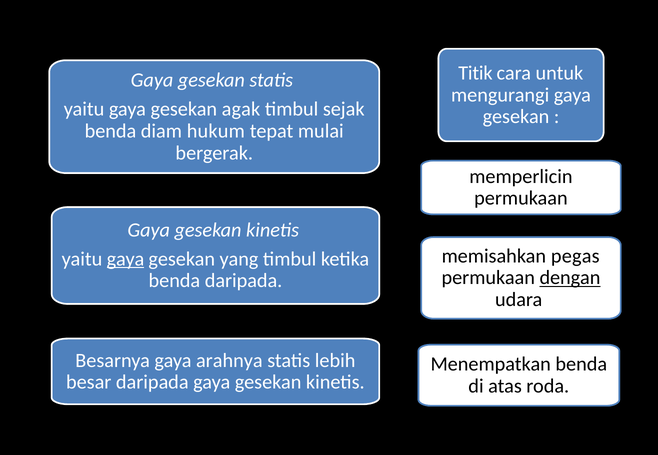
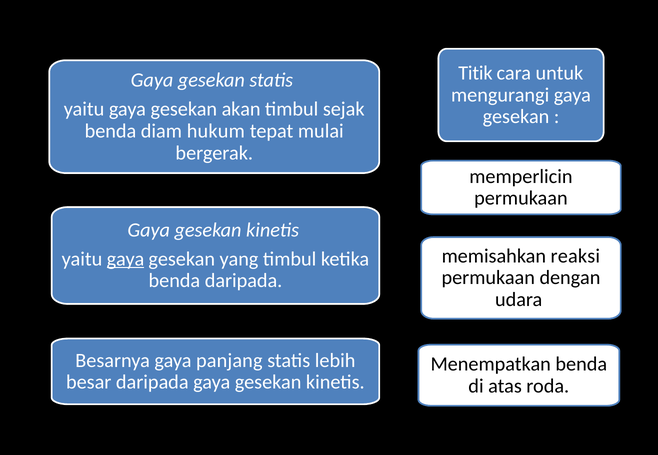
agak: agak -> akan (241, 109)
pegas: pegas -> reaksi (575, 256)
dengan underline: present -> none (570, 278)
arahnya: arahnya -> panjang (229, 361)
